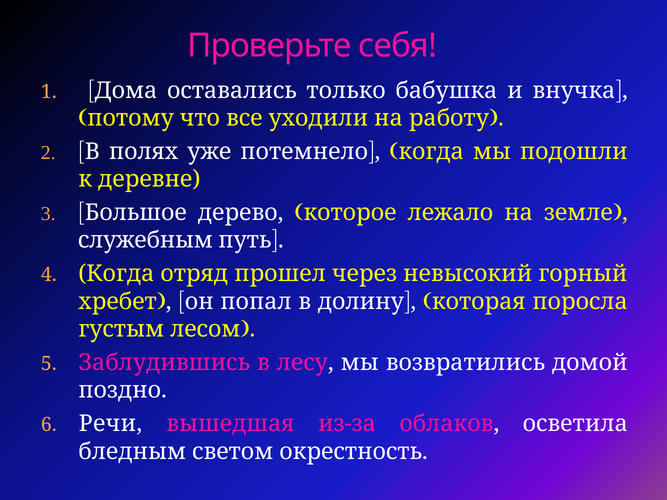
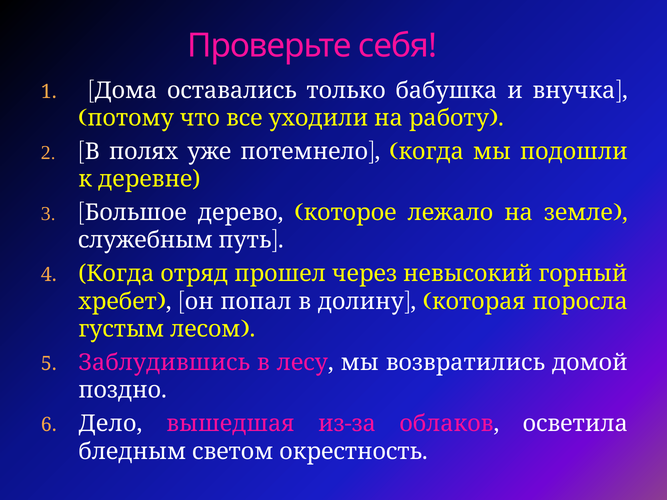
Речи: Речи -> Дело (110, 424)
